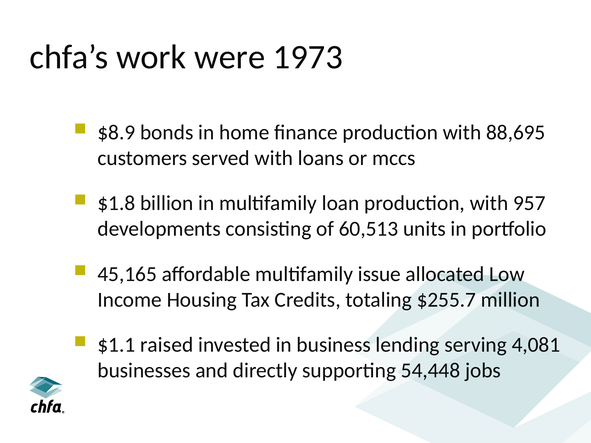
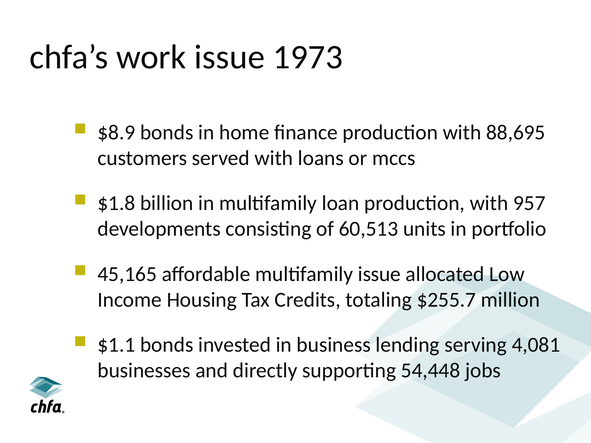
work were: were -> issue (230, 57)
$1.1 raised: raised -> bonds (167, 345)
